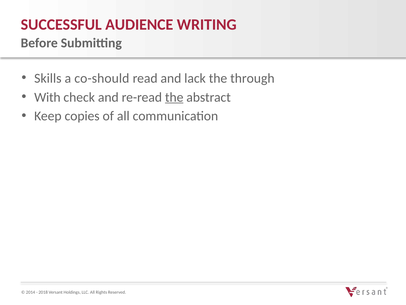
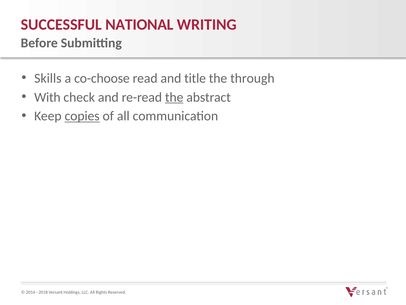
AUDIENCE: AUDIENCE -> NATIONAL (139, 24)
co-should: co-should -> co-choose (102, 78)
lack: lack -> title (195, 78)
copies underline: none -> present (82, 116)
